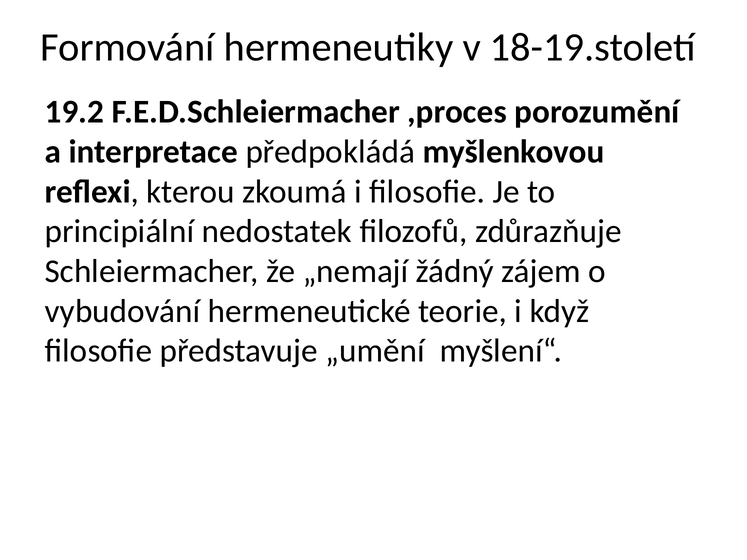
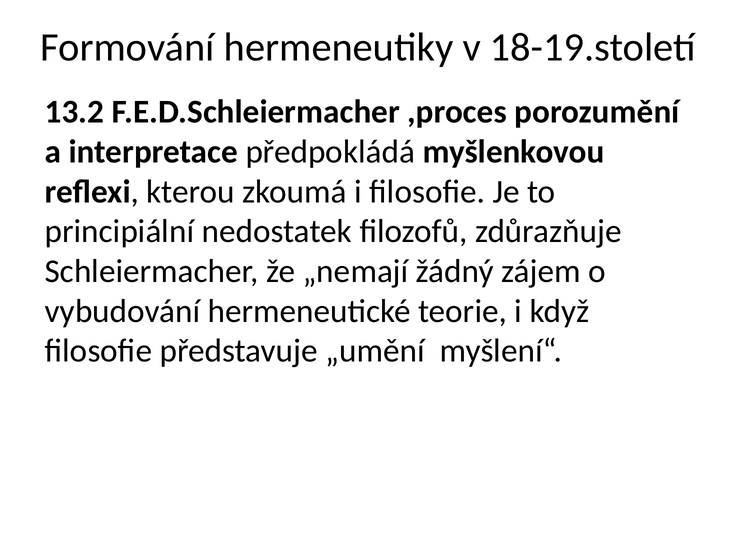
19.2: 19.2 -> 13.2 (74, 112)
